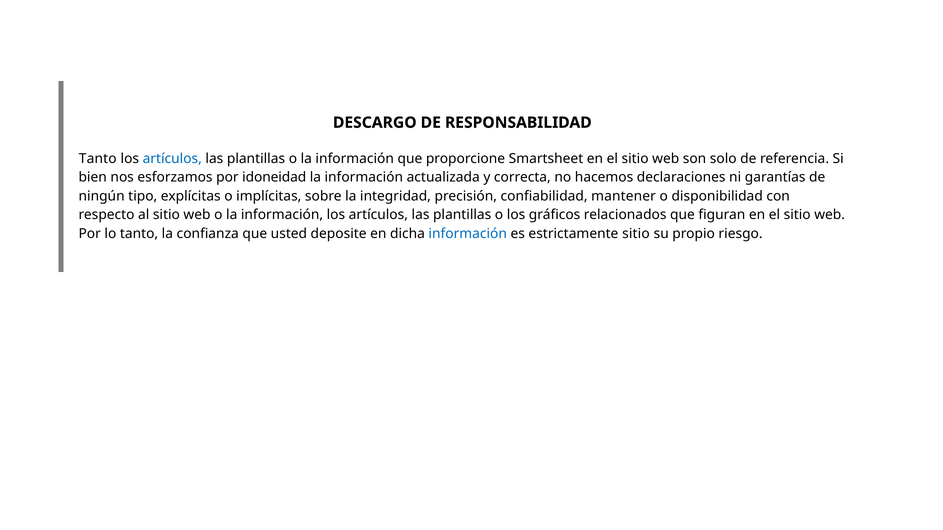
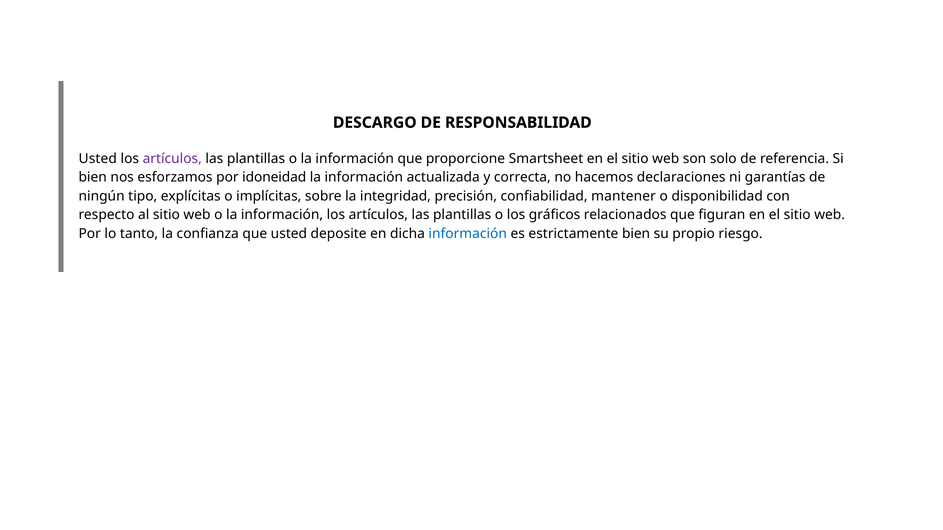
Tanto: Tanto -> Usted (98, 159)
artículos colour: blue -> purple (172, 159)
estrictamente sitio: sitio -> bien (636, 234)
